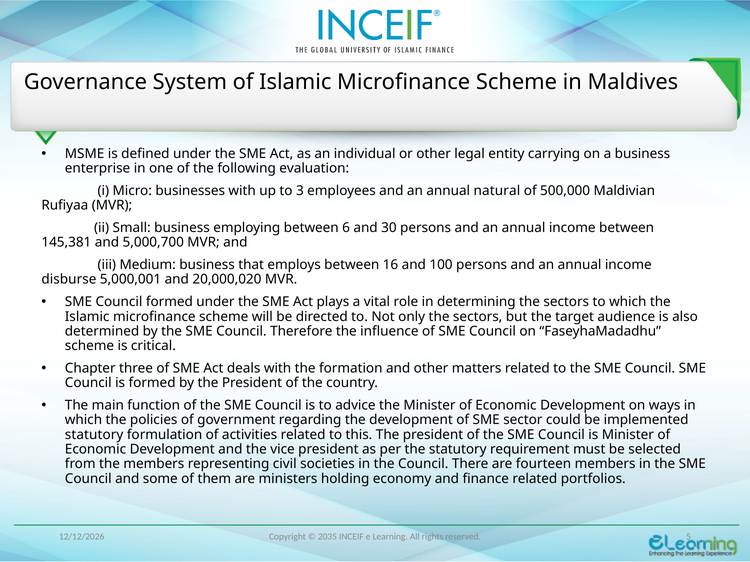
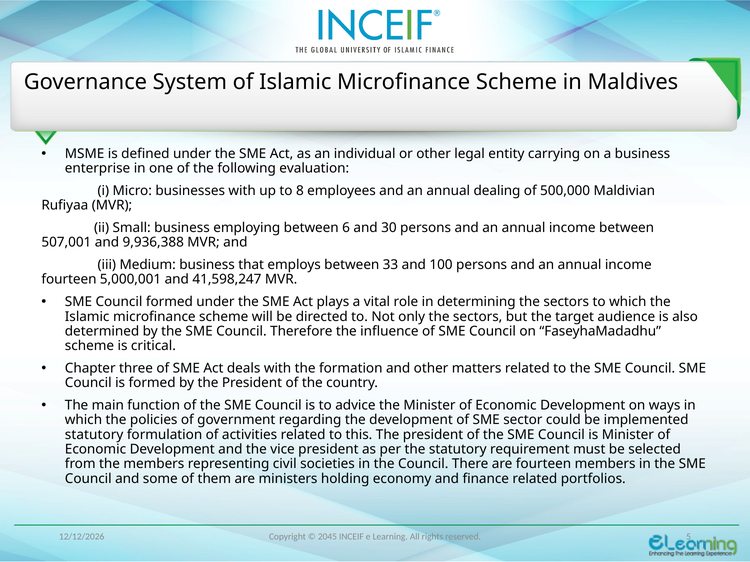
3: 3 -> 8 (300, 191)
natural: natural -> dealing (497, 191)
145,381: 145,381 -> 507,001 (66, 243)
5,000,700: 5,000,700 -> 9,936,388 (153, 243)
16: 16 -> 33 (390, 265)
disburse: disburse -> fourteen (69, 280)
20,000,020: 20,000,020 -> 41,598,247 (227, 280)
2035: 2035 -> 2045 (327, 537)
